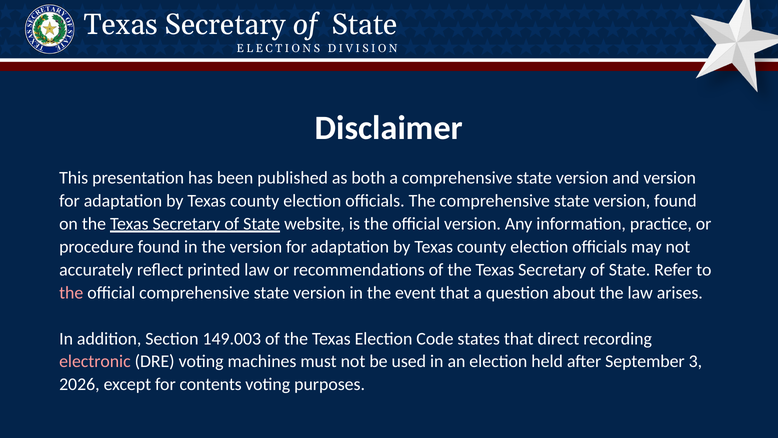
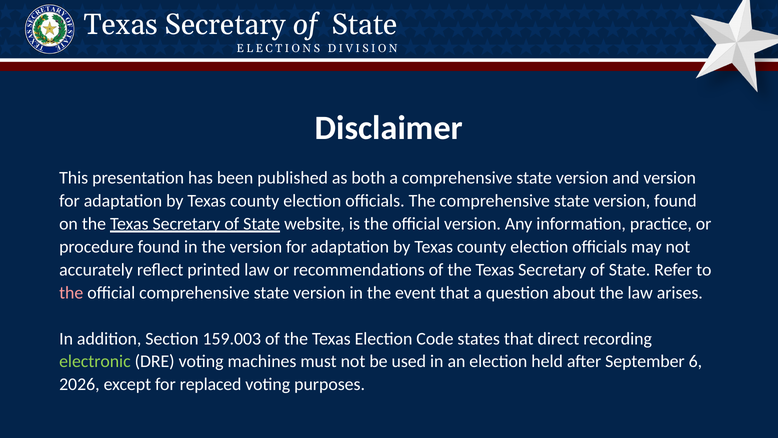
149.003: 149.003 -> 159.003 (232, 338)
electronic colour: pink -> light green (95, 361)
3: 3 -> 6 (695, 361)
contents: contents -> replaced (211, 384)
